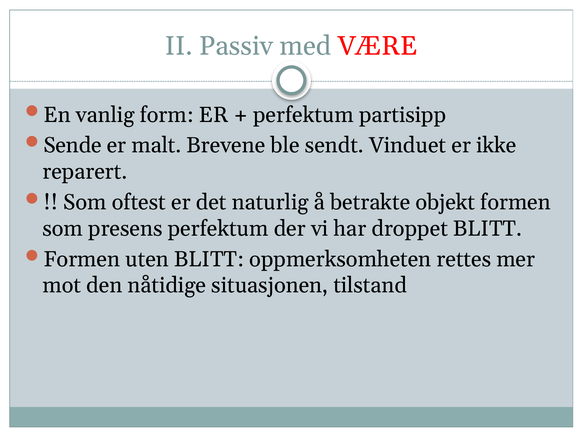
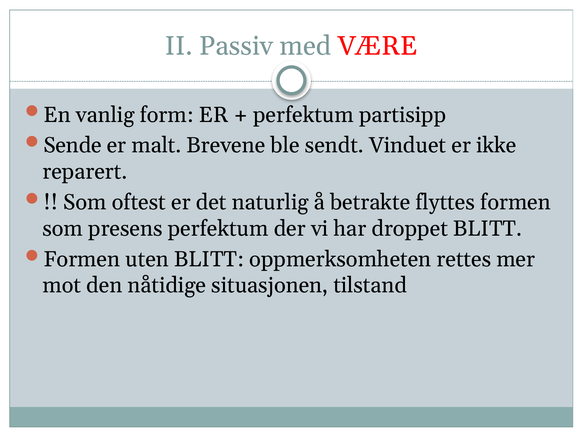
objekt: objekt -> flyttes (445, 202)
